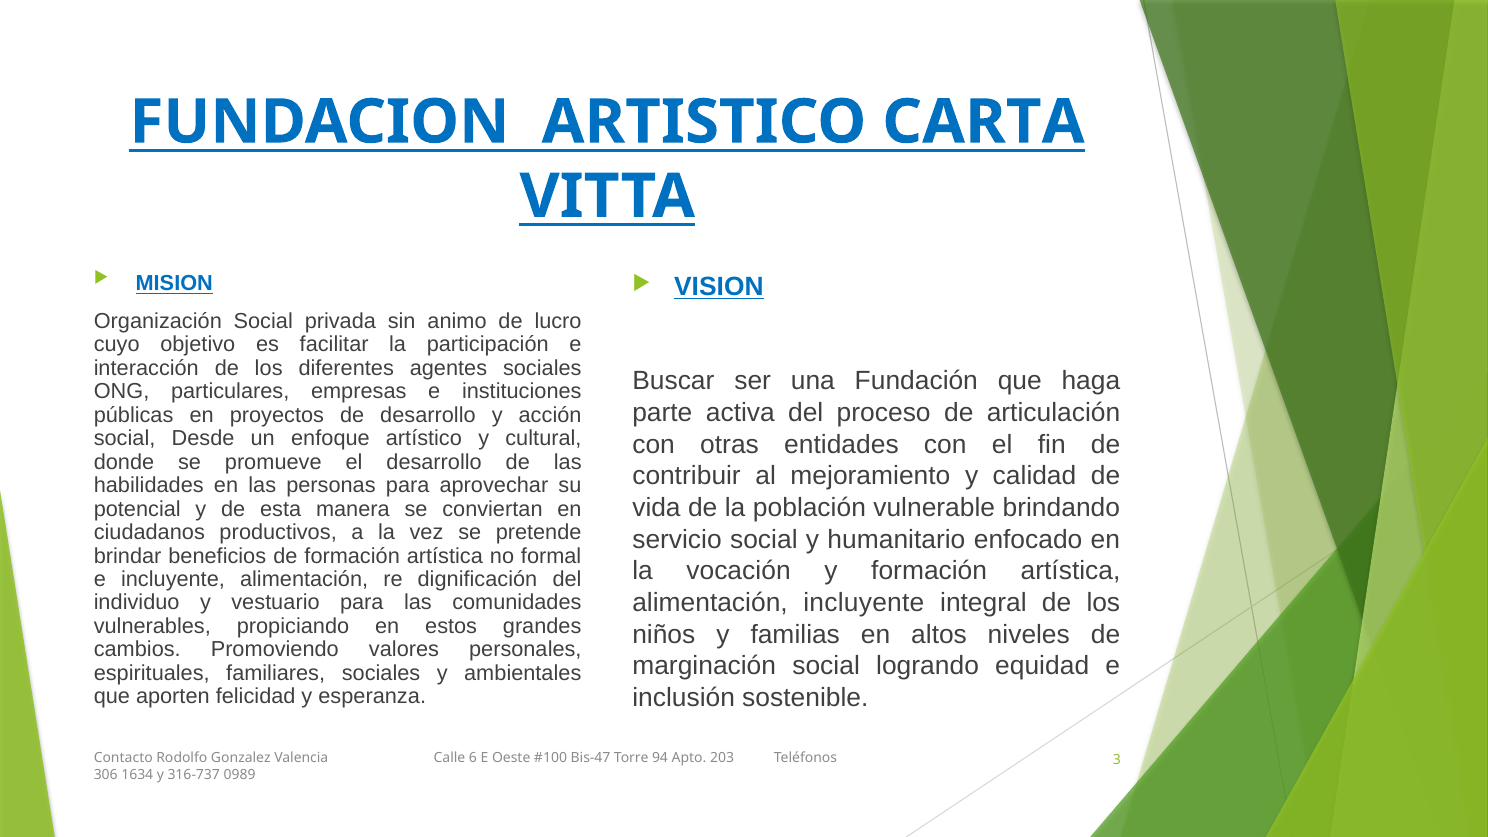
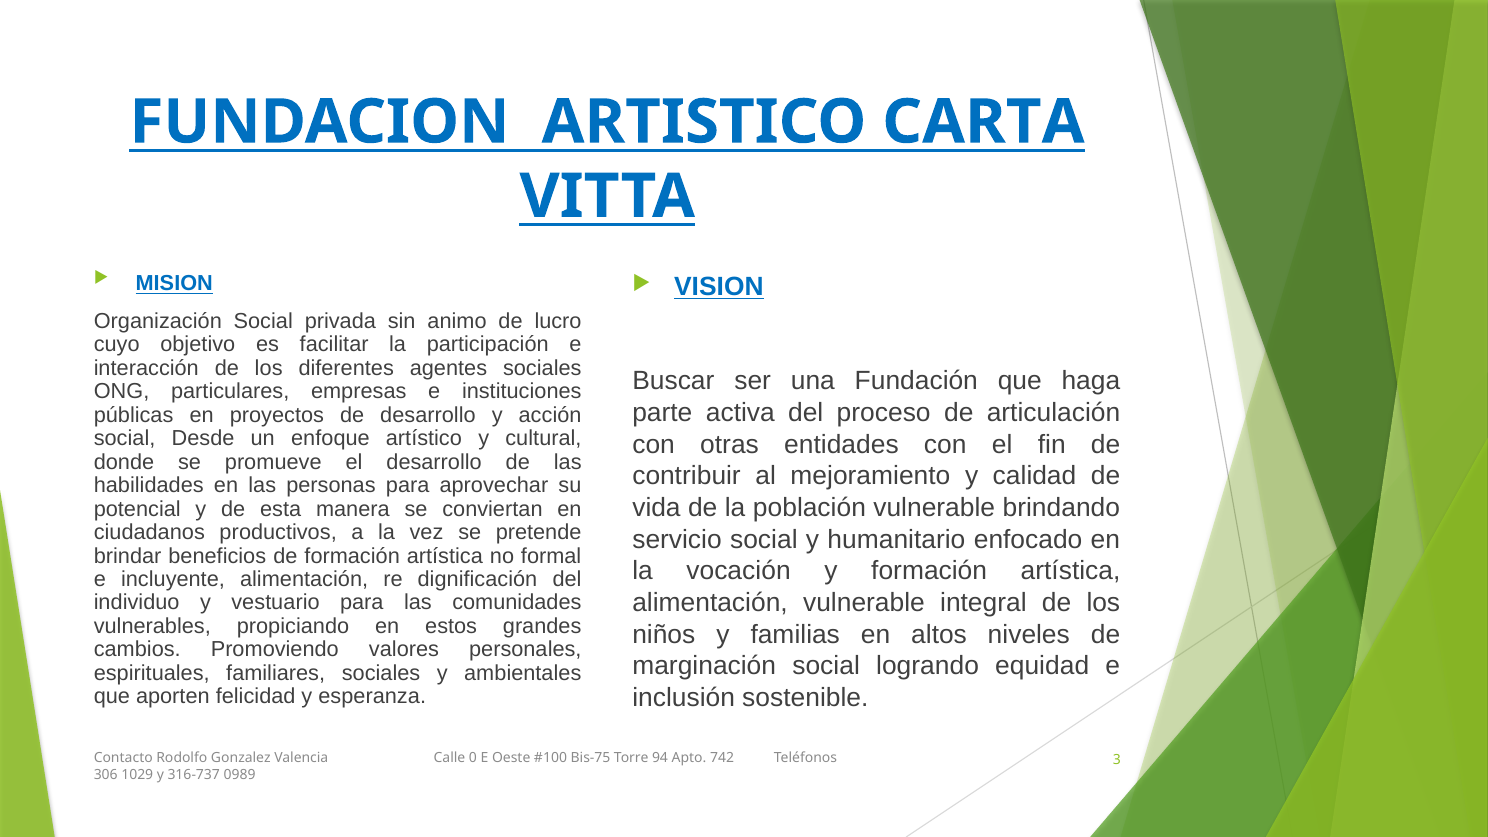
alimentación incluyente: incluyente -> vulnerable (864, 603)
6: 6 -> 0 (473, 758)
Bis-47: Bis-47 -> Bis-75 (591, 758)
203: 203 -> 742 (722, 758)
1634: 1634 -> 1029 (137, 775)
